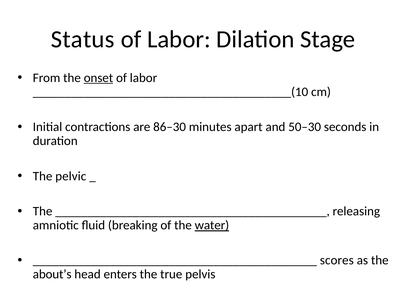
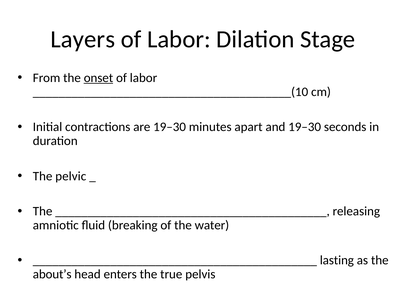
Status: Status -> Layers (83, 39)
are 86–30: 86–30 -> 19–30 (170, 127)
and 50–30: 50–30 -> 19–30 (305, 127)
water underline: present -> none (212, 226)
scores: scores -> lasting (337, 261)
